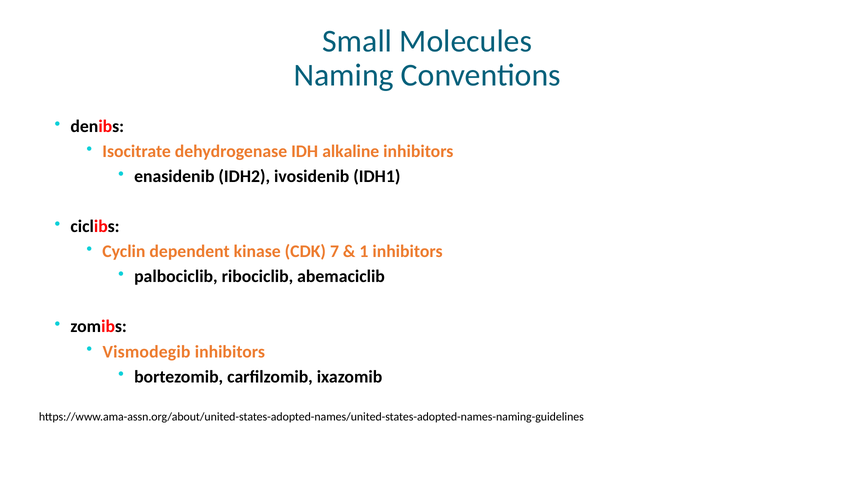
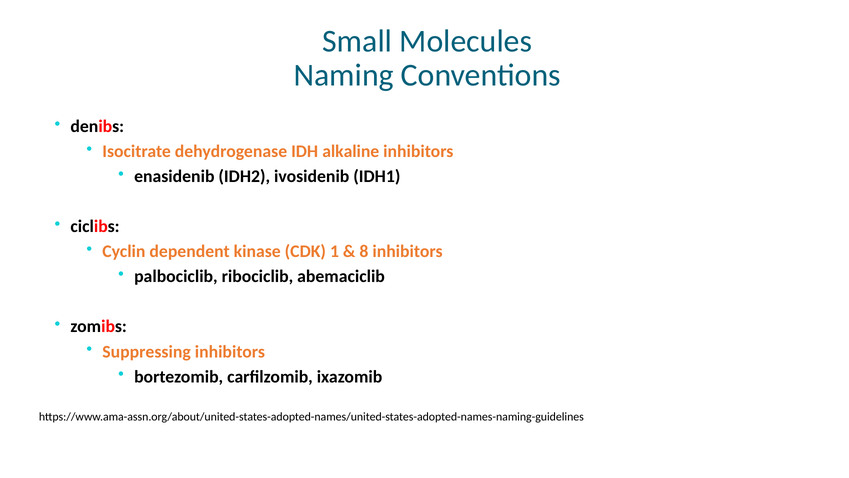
7: 7 -> 1 (334, 251)
1: 1 -> 8 (364, 251)
Vismodegib: Vismodegib -> Suppressing (147, 351)
